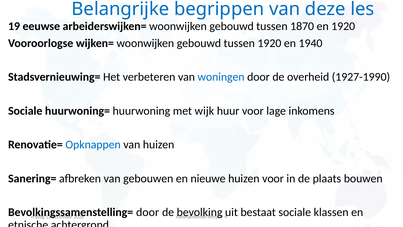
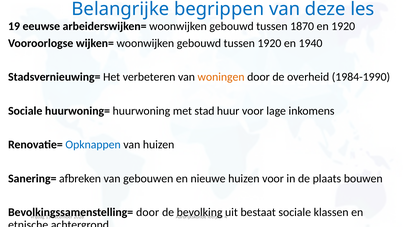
woningen colour: blue -> orange (221, 77)
1927-1990: 1927-1990 -> 1984-1990 (361, 77)
wijk: wijk -> stad (204, 111)
